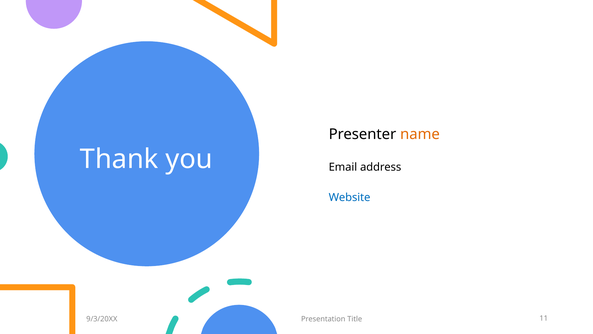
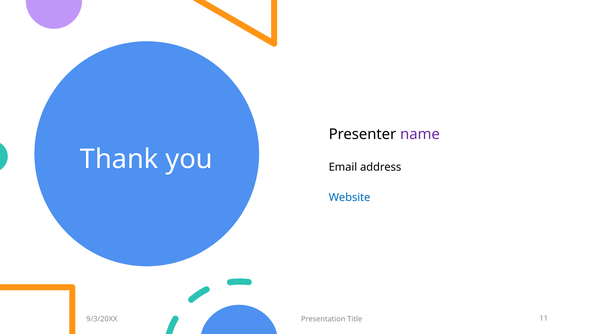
name colour: orange -> purple (420, 134)
